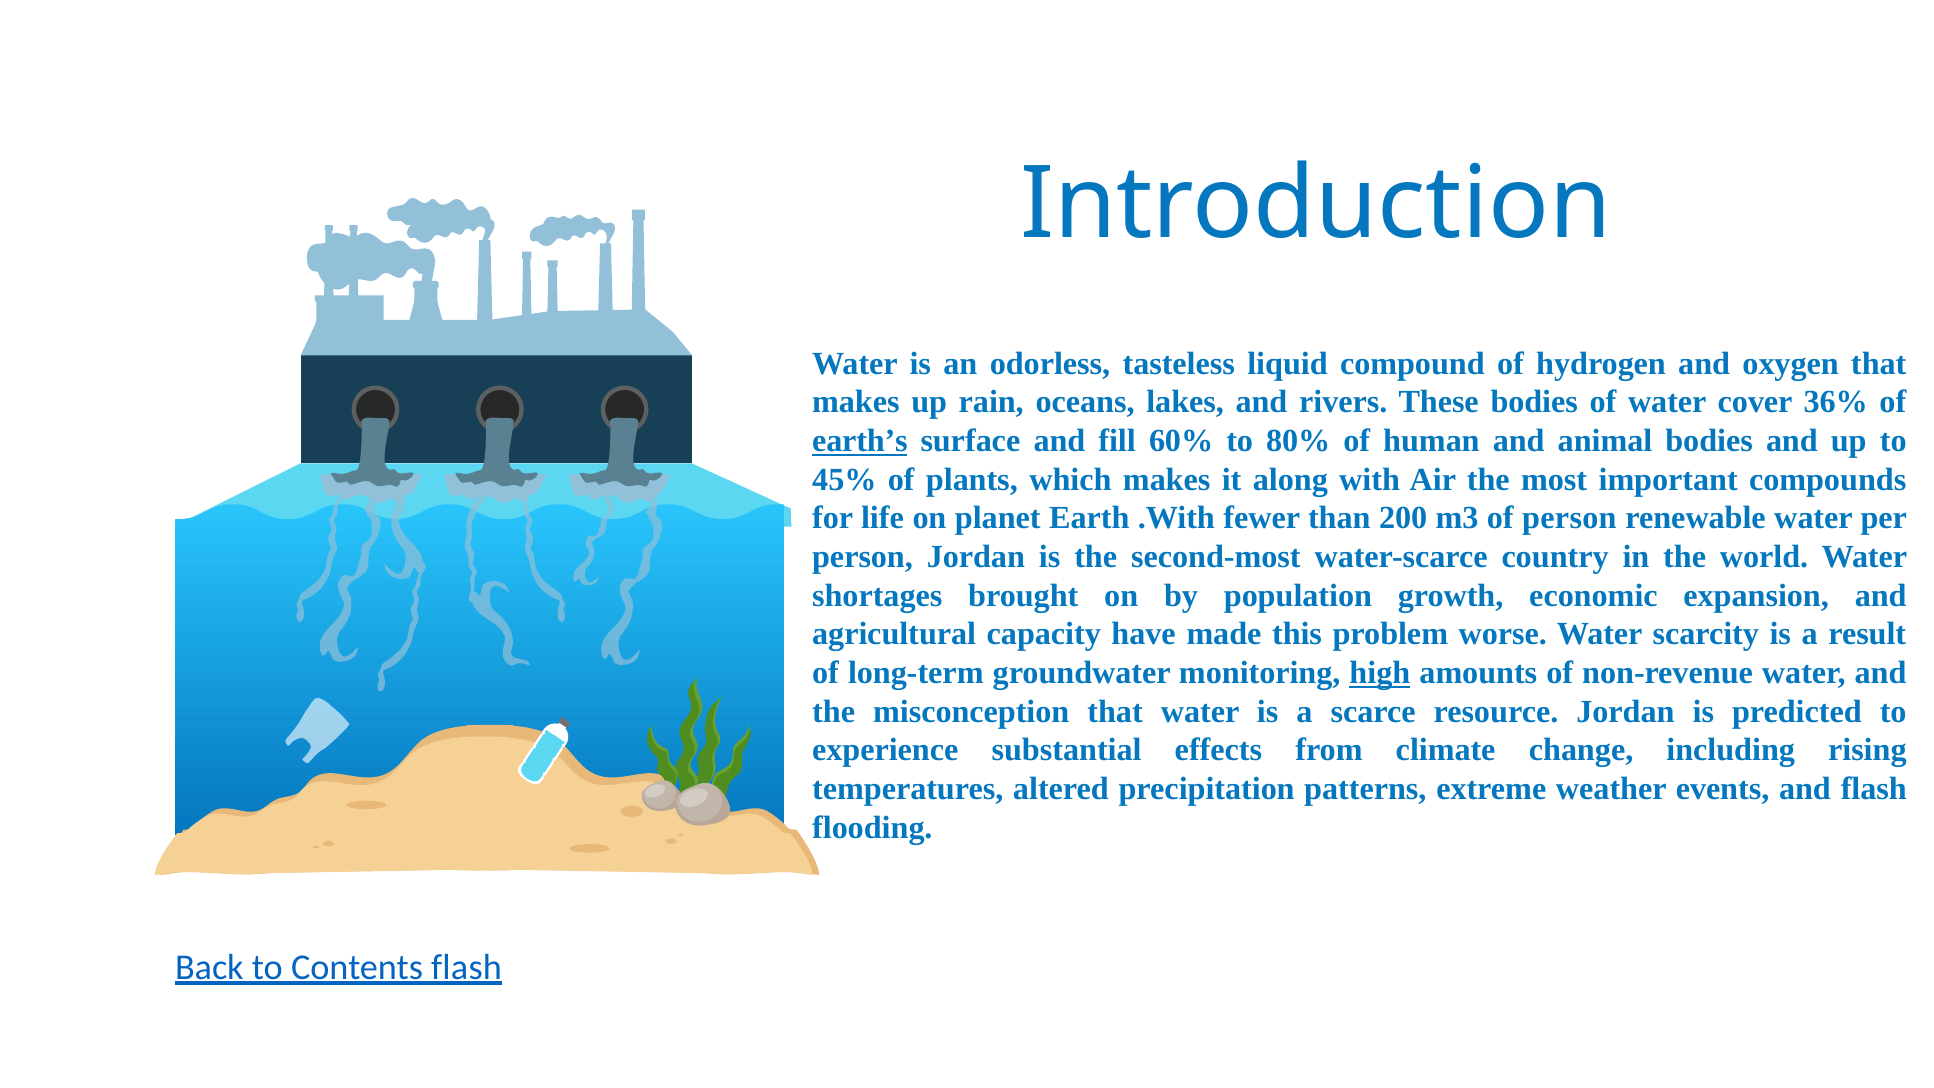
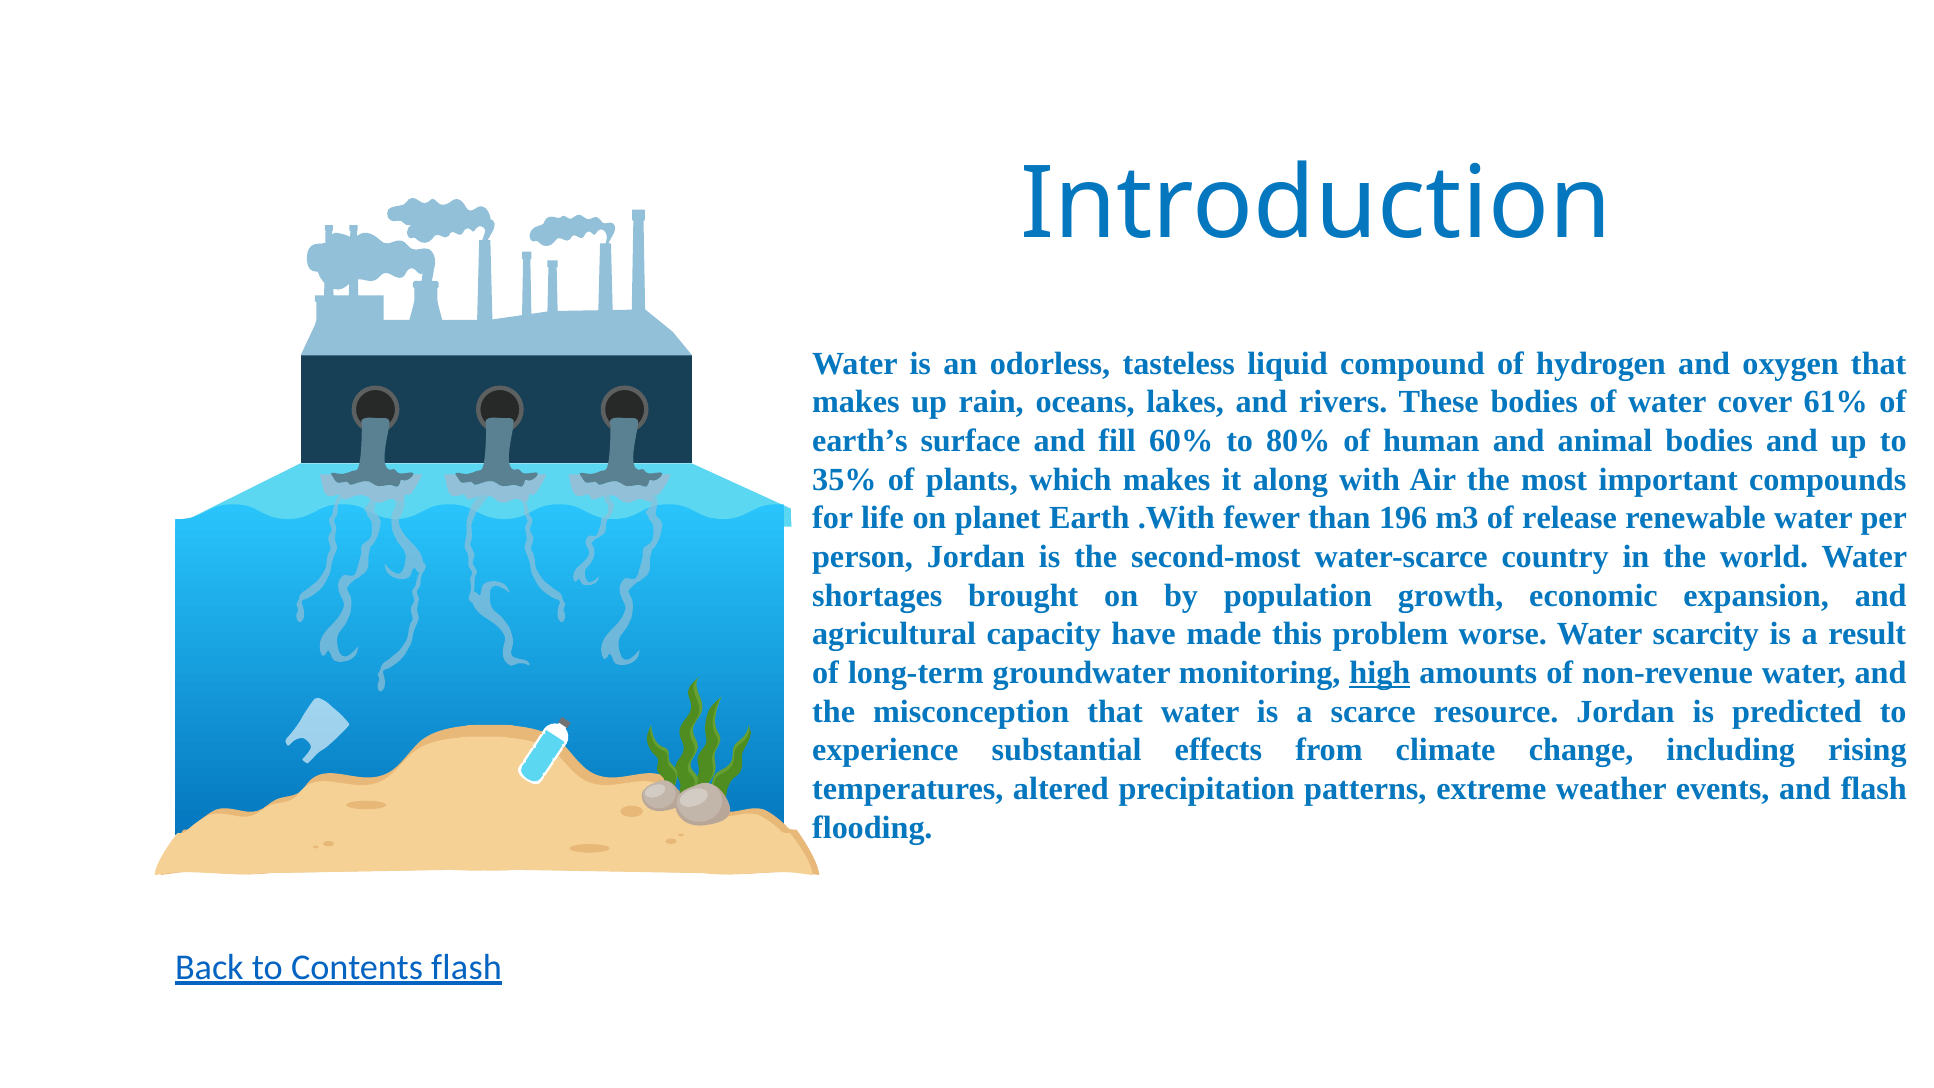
36%: 36% -> 61% (1836, 402)
earth’s underline: present -> none (860, 441)
45%: 45% -> 35% (844, 479)
200: 200 -> 196 (1403, 518)
of person: person -> release (1570, 518)
